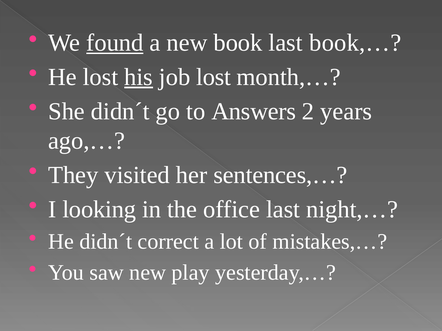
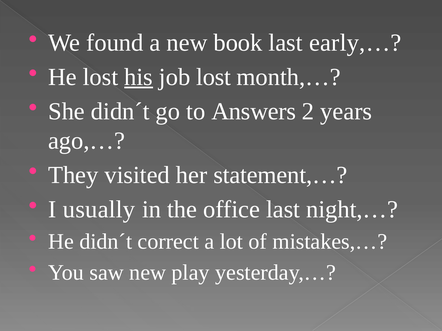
found underline: present -> none (115, 43)
book,…: book,… -> early,… (355, 43)
sentences,…: sentences,… -> statement,… (280, 175)
looking: looking -> usually (99, 210)
